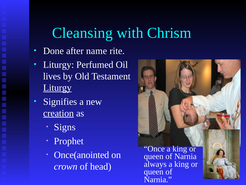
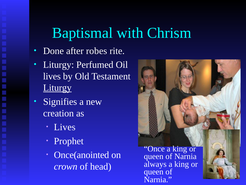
Cleansing: Cleansing -> Baptismal (82, 33)
name: name -> robes (97, 51)
creation underline: present -> none (58, 113)
Signs: Signs -> Lives (65, 127)
